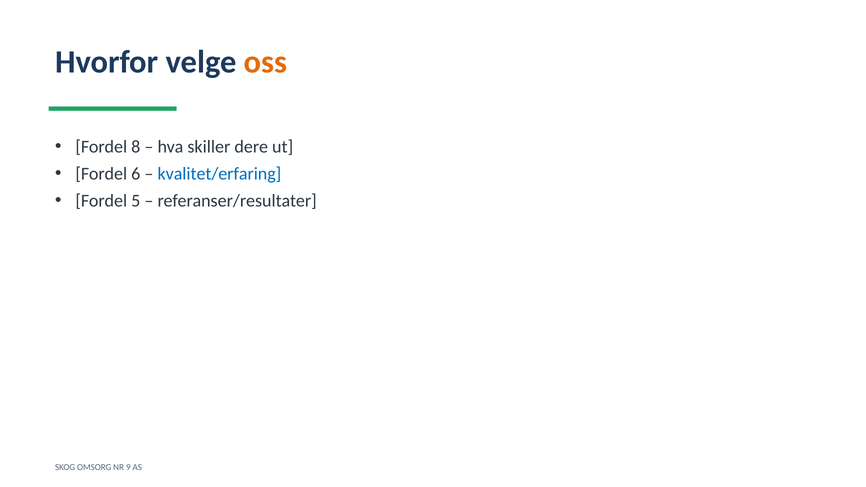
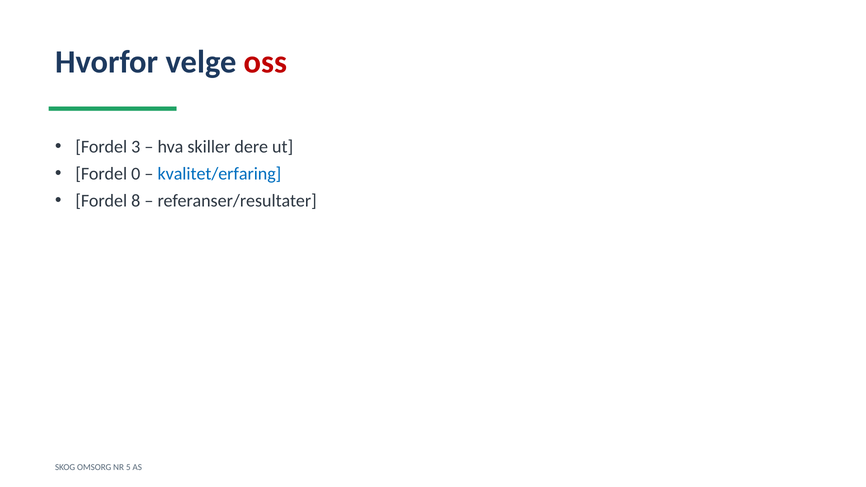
oss colour: orange -> red (265, 62)
8: 8 -> 3 (136, 147)
6: 6 -> 0 (136, 174)
5: 5 -> 8 (136, 201)
9: 9 -> 5 (128, 467)
